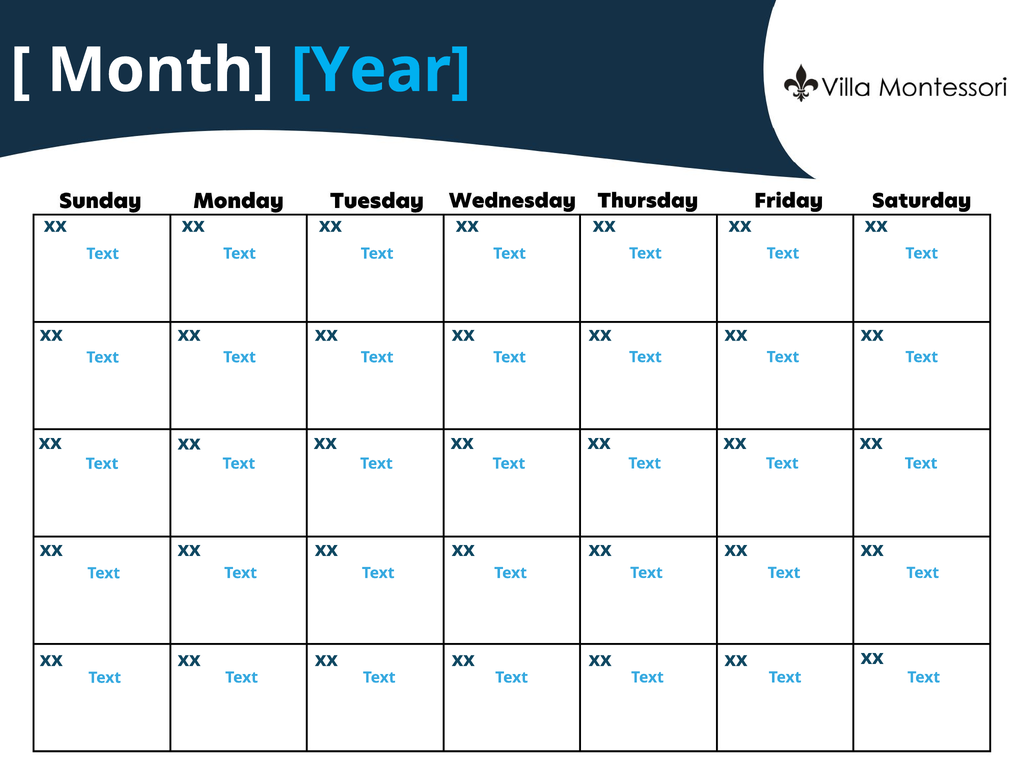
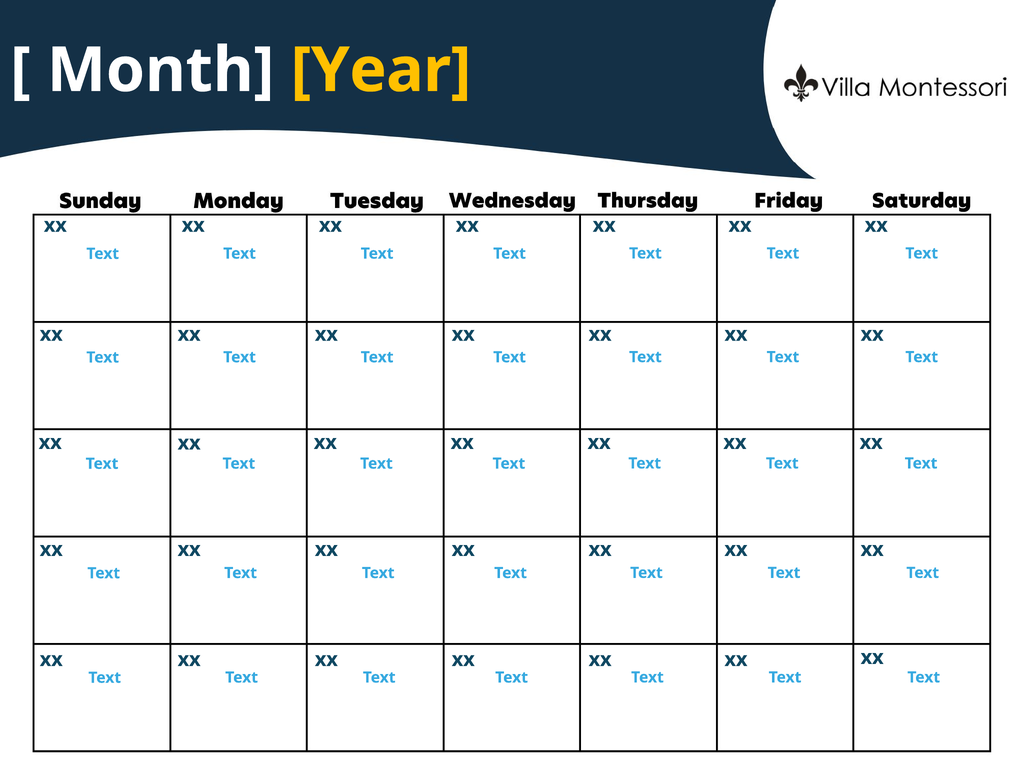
Year colour: light blue -> yellow (381, 70)
